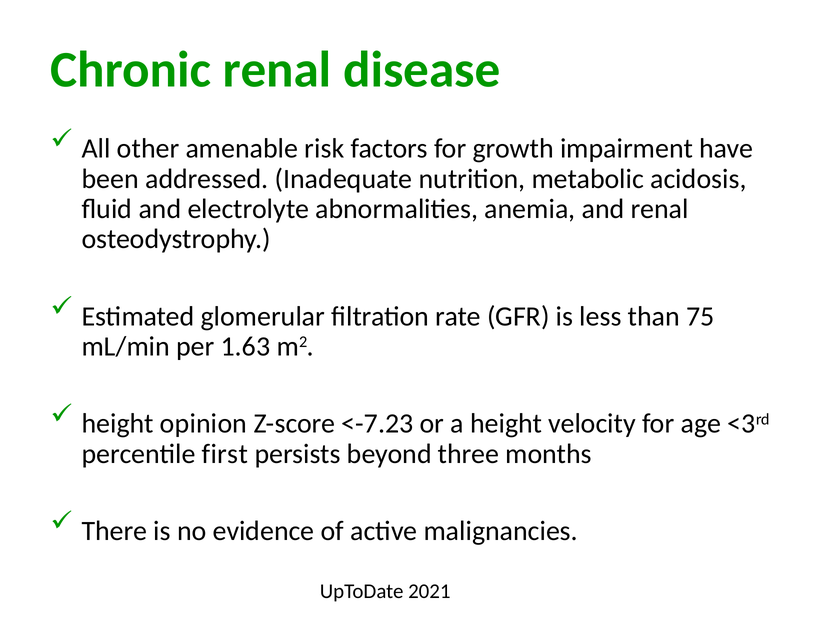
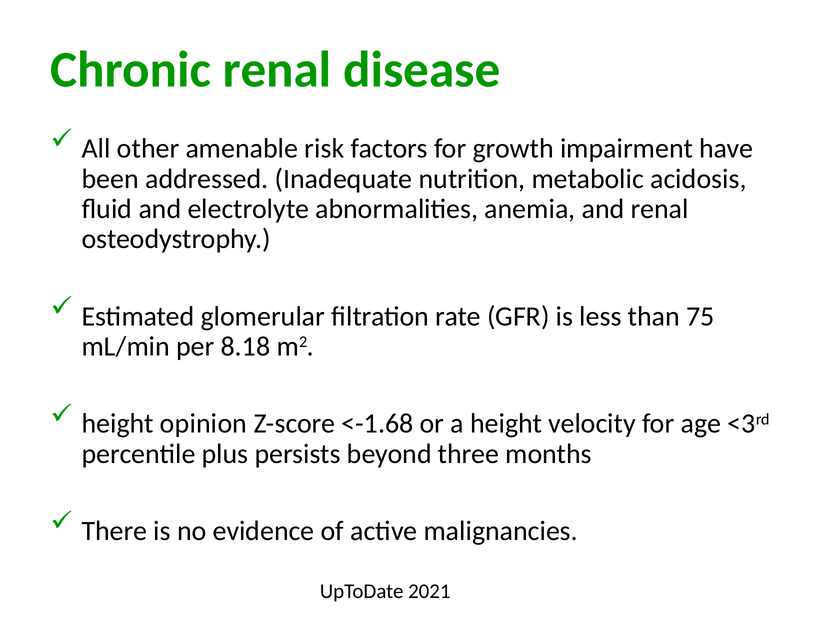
1.63: 1.63 -> 8.18 (245, 346)
<-7.23: <-7.23 -> <-1.68 (377, 423)
first: first -> plus (225, 454)
